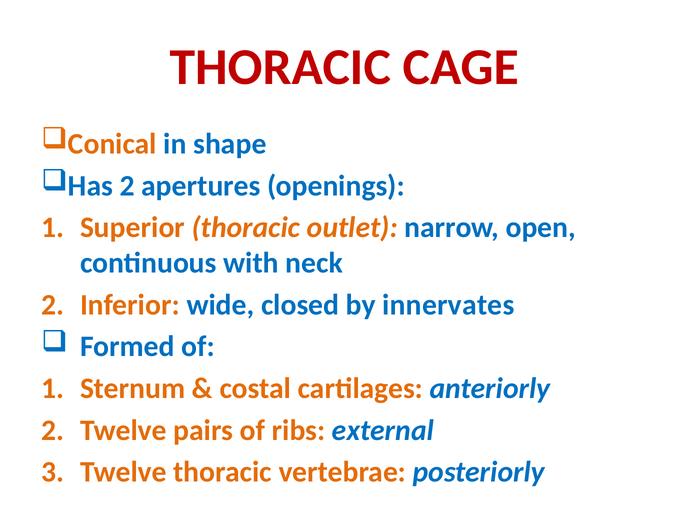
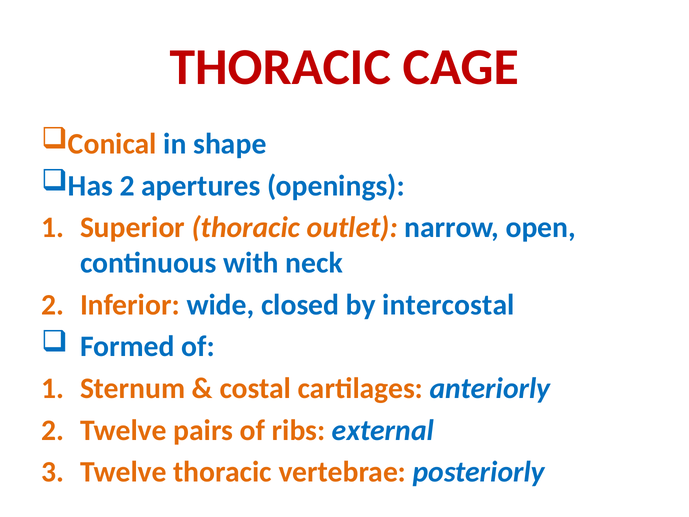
innervates: innervates -> intercostal (448, 305)
